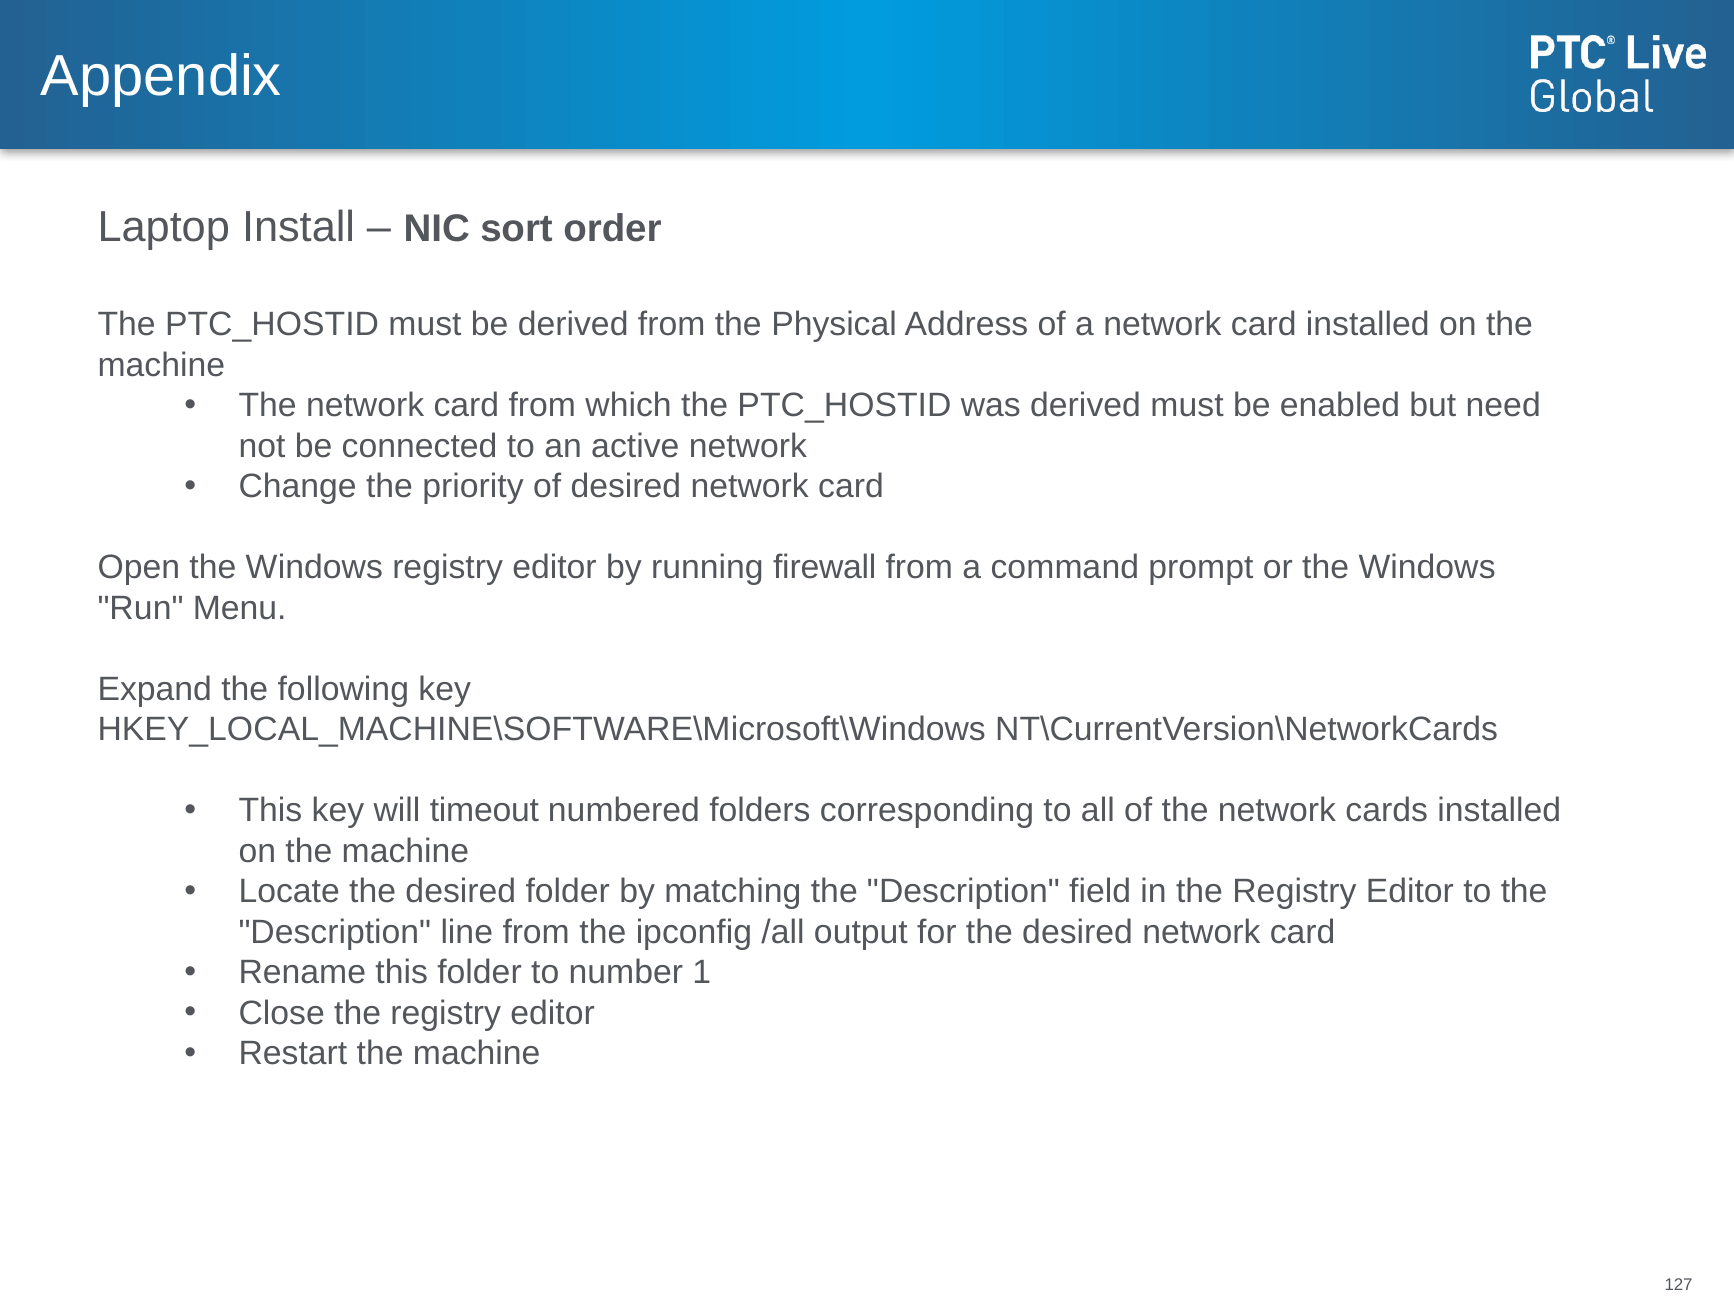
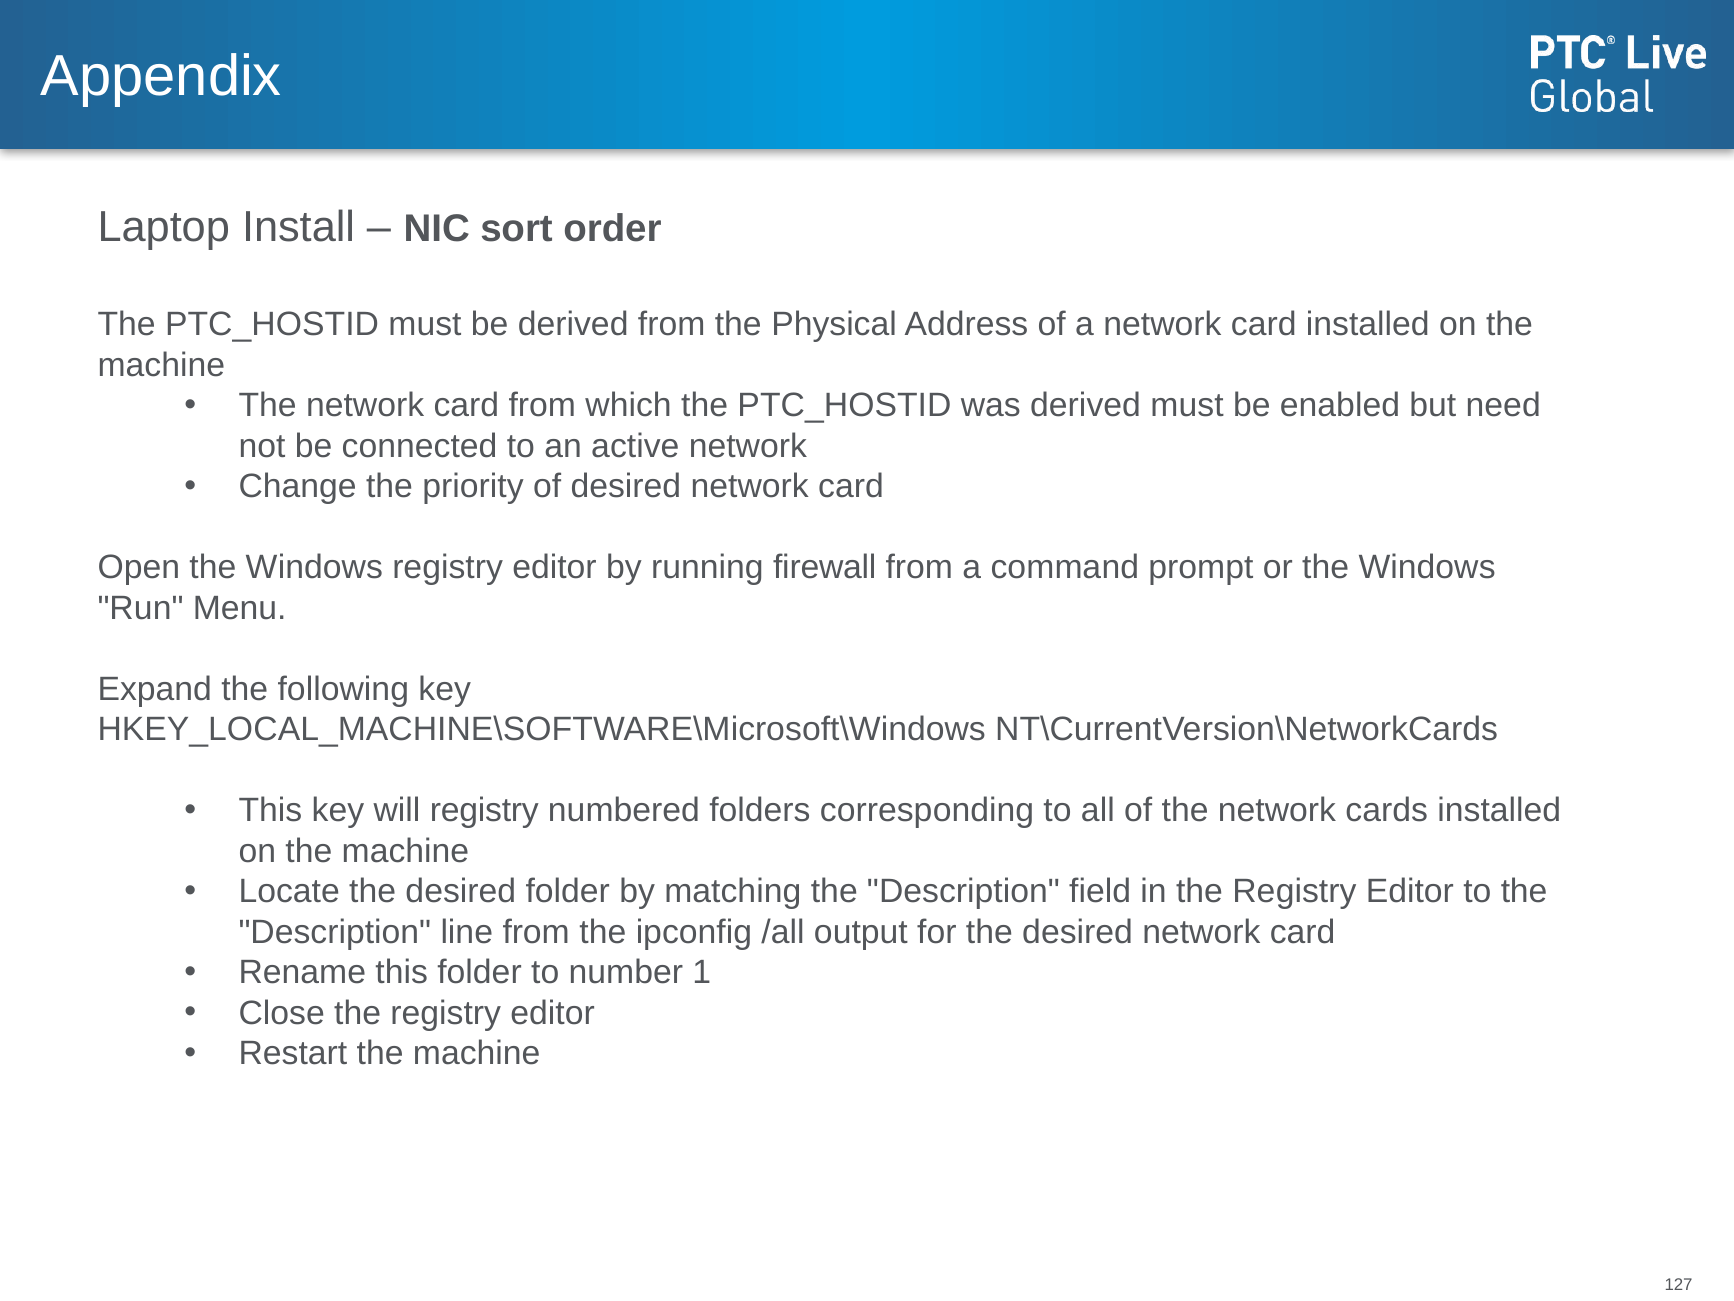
will timeout: timeout -> registry (484, 810)
